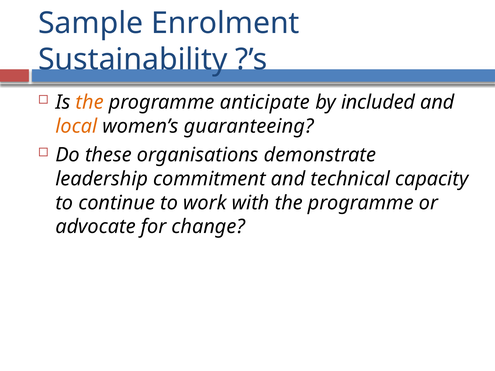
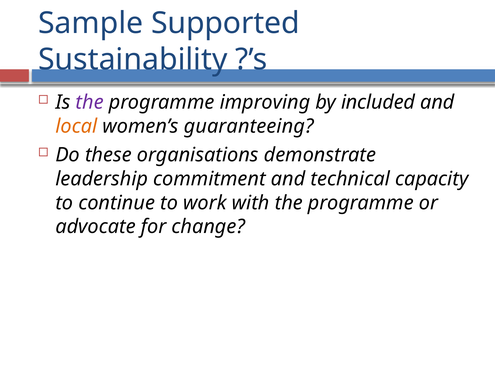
Enrolment: Enrolment -> Supported (225, 23)
the colour: orange -> purple (90, 102)
anticipate: anticipate -> improving (265, 102)
